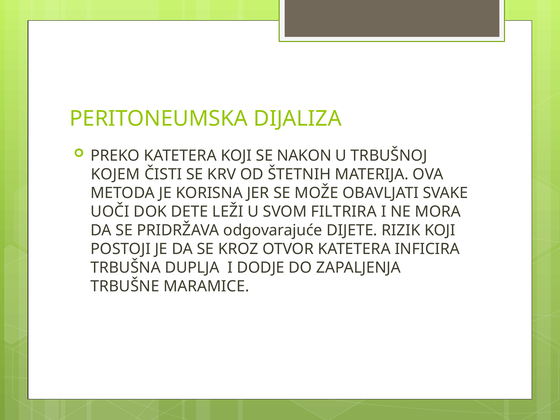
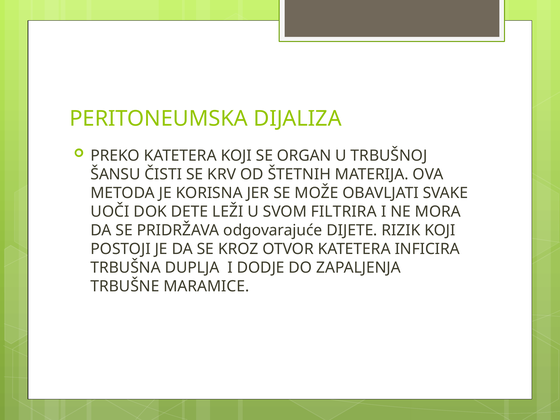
NAKON: NAKON -> ORGAN (304, 156)
KOJEM: KOJEM -> ŠANSU (116, 174)
